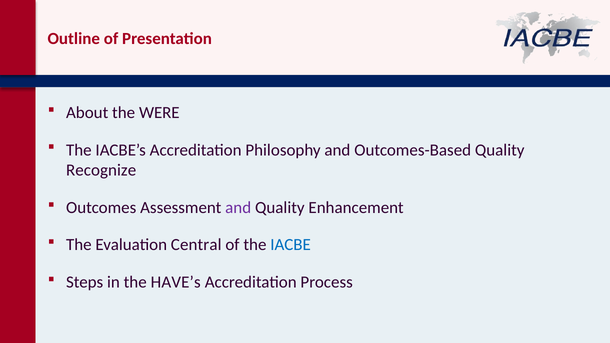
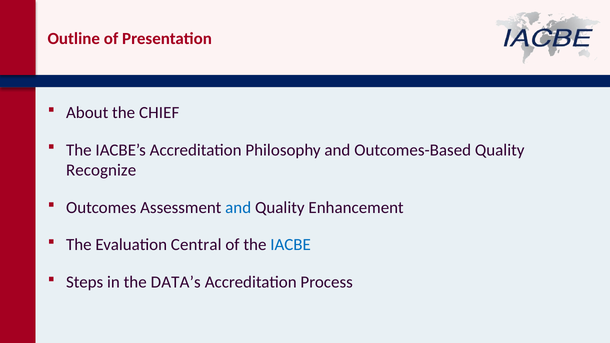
WERE: WERE -> CHIEF (159, 113)
and colour: purple -> blue (238, 208)
HAVE’s: HAVE’s -> DATA’s (176, 282)
